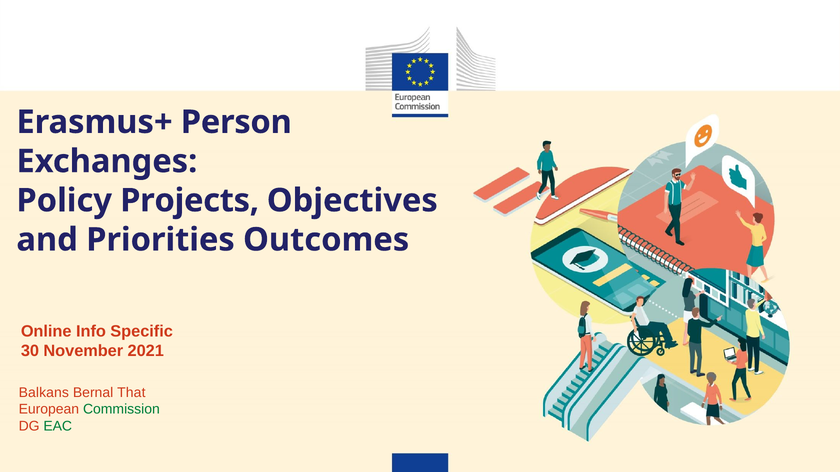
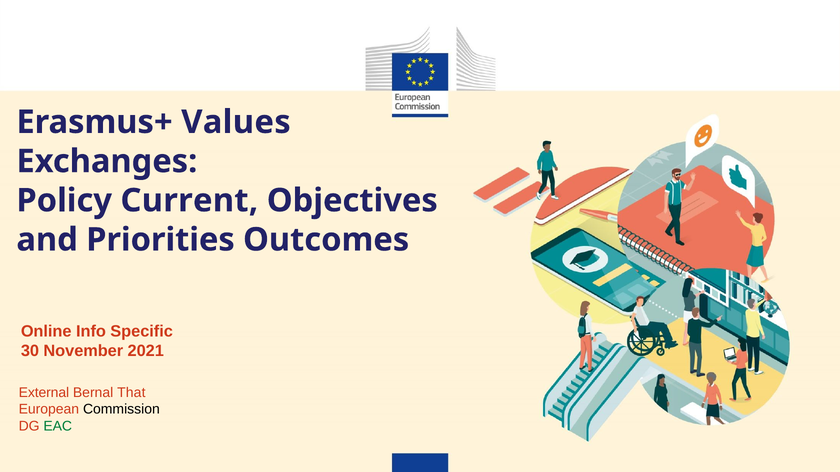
Person: Person -> Values (236, 122)
Projects: Projects -> Current (189, 201)
Balkans: Balkans -> External (44, 393)
Commission colour: green -> black (121, 410)
